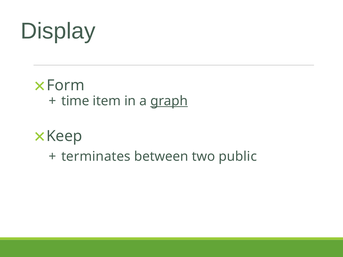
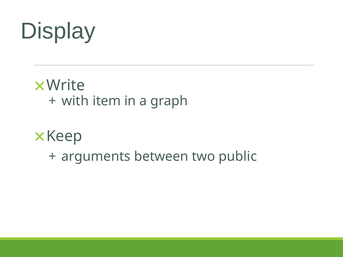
Form: Form -> Write (66, 86)
time: time -> with (75, 101)
graph underline: present -> none (169, 101)
terminates: terminates -> arguments (96, 157)
